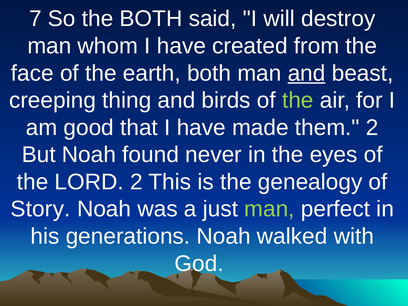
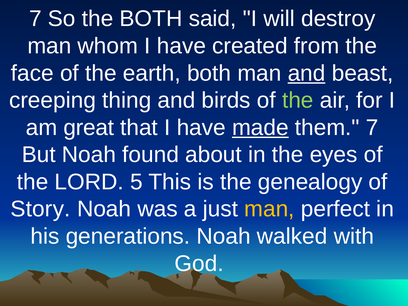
good: good -> great (89, 128)
made underline: none -> present (260, 128)
them 2: 2 -> 7 (372, 128)
never: never -> about (213, 155)
LORD 2: 2 -> 5 (136, 182)
man colour: light green -> yellow (269, 209)
